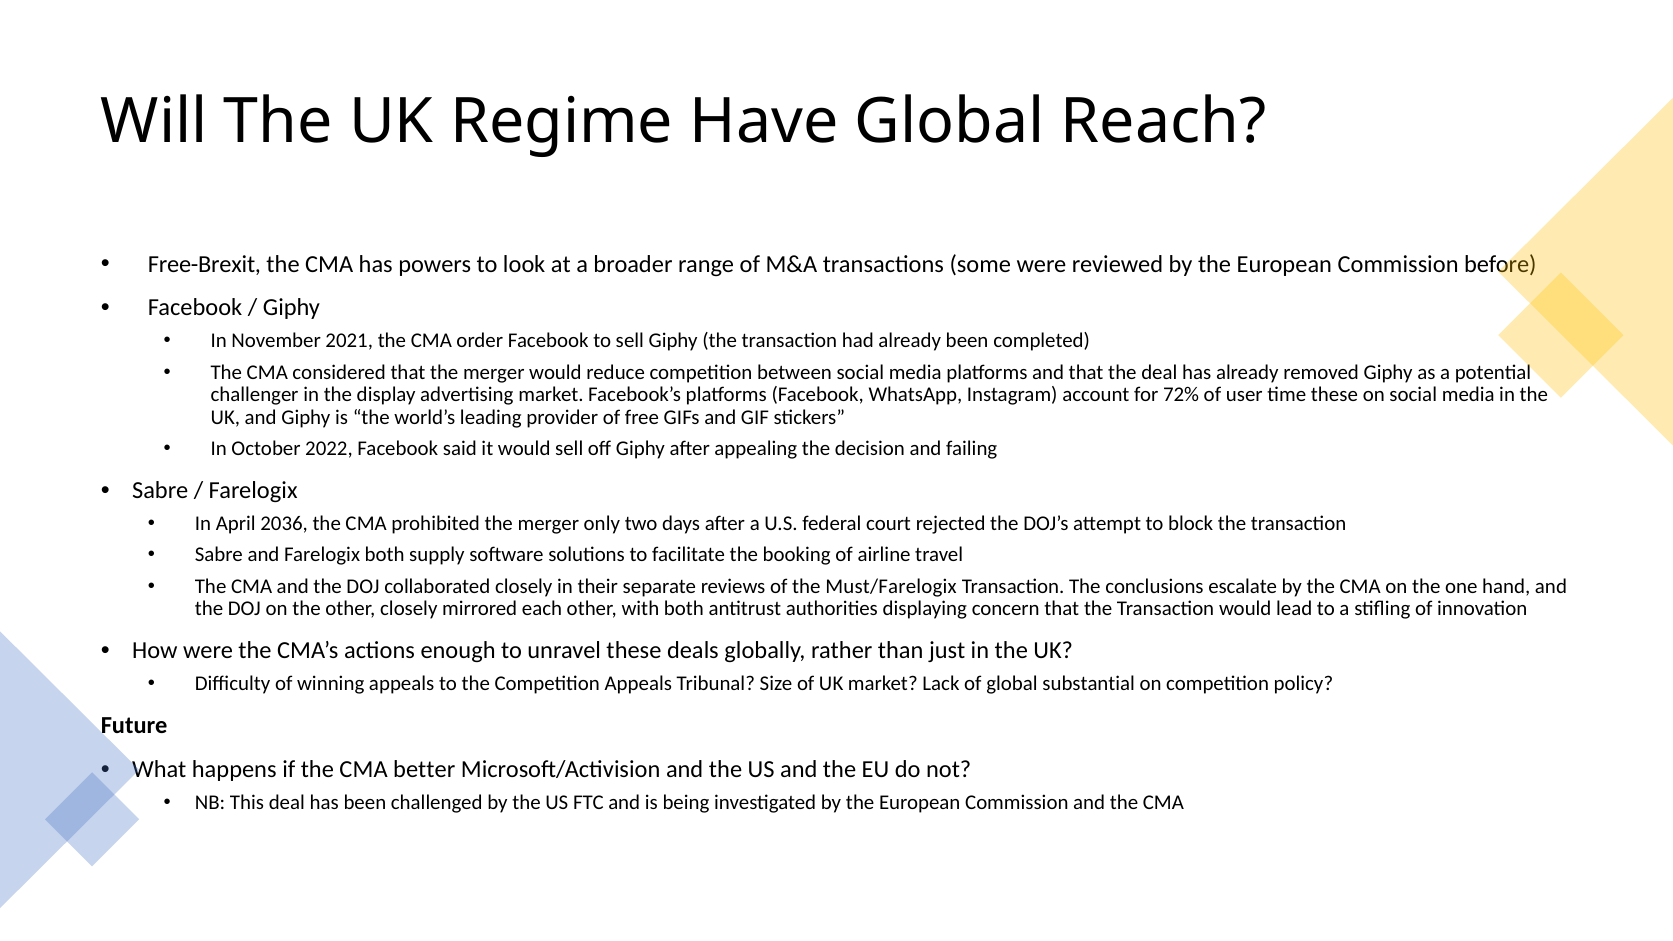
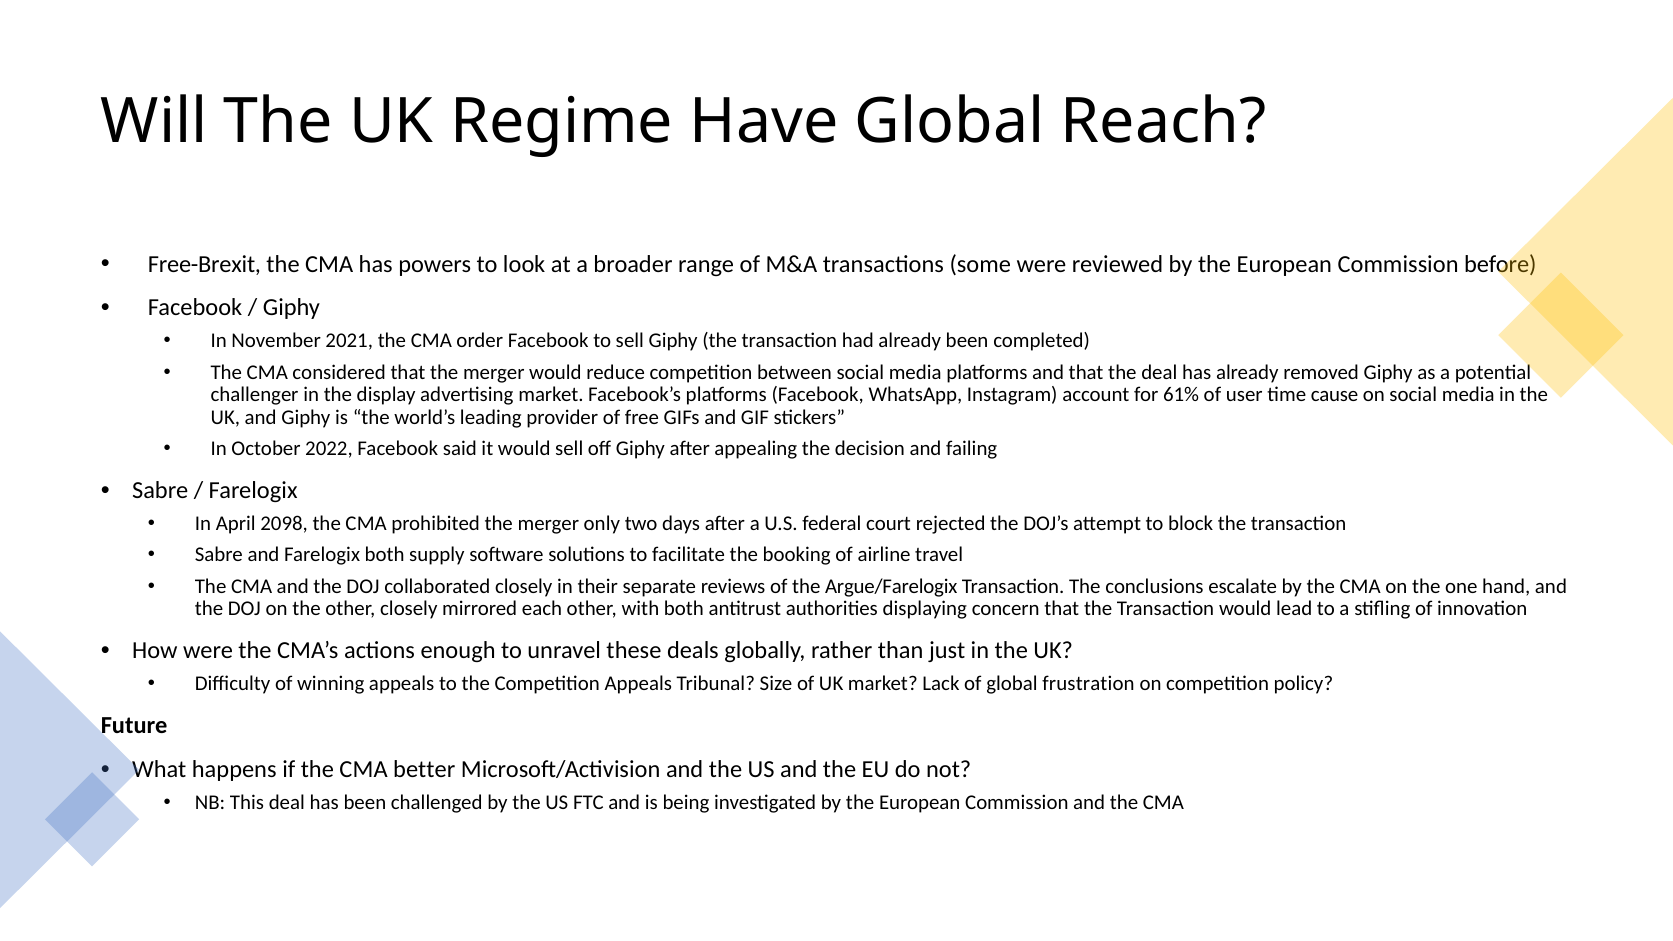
72%: 72% -> 61% (1181, 395)
time these: these -> cause (1335, 395)
2036: 2036 -> 2098 (284, 524)
Must/Farelogix: Must/Farelogix -> Argue/Farelogix (891, 586)
substantial: substantial -> frustration (1089, 684)
